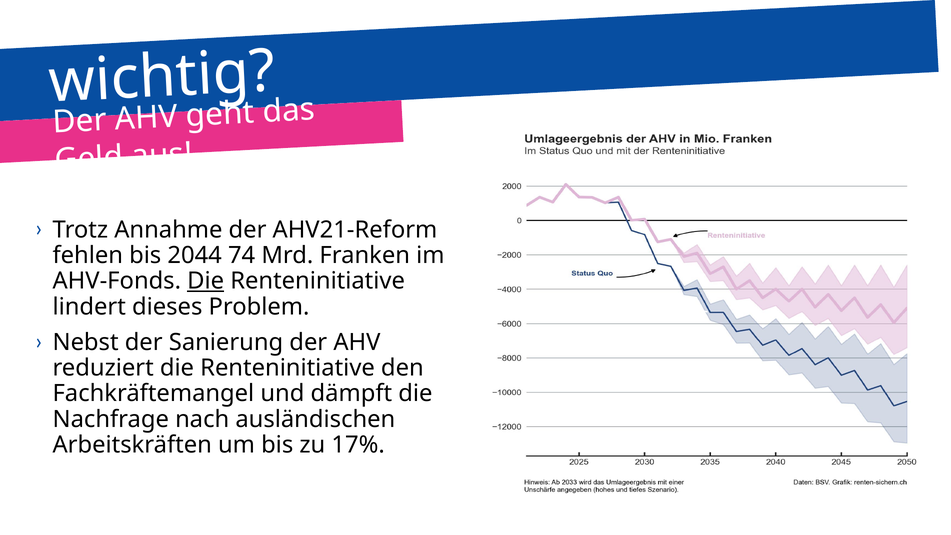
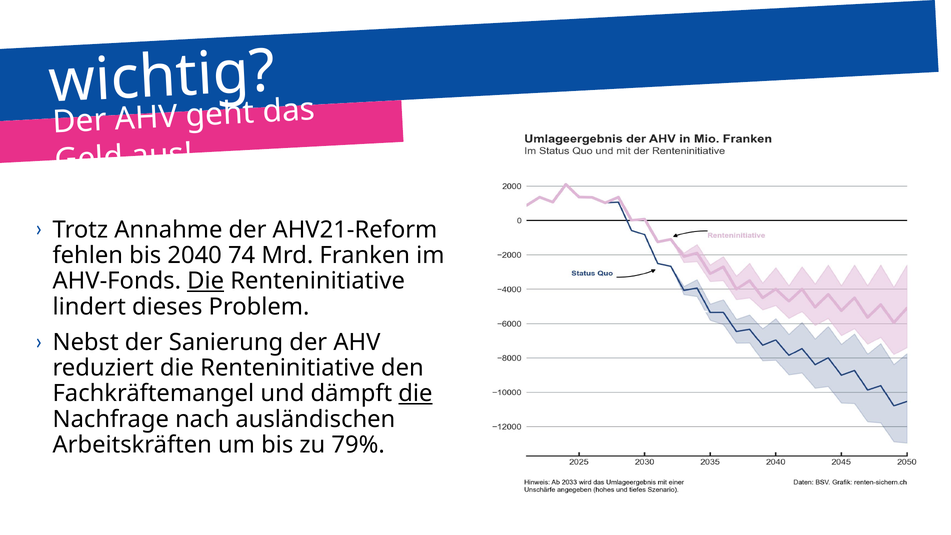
2044: 2044 -> 2040 (195, 255)
die underline: none -> present (415, 394)
17%: 17% -> 79% (358, 445)
